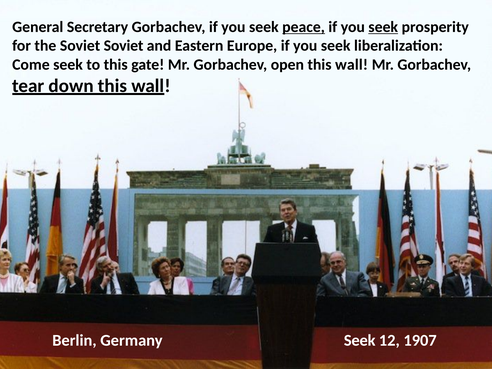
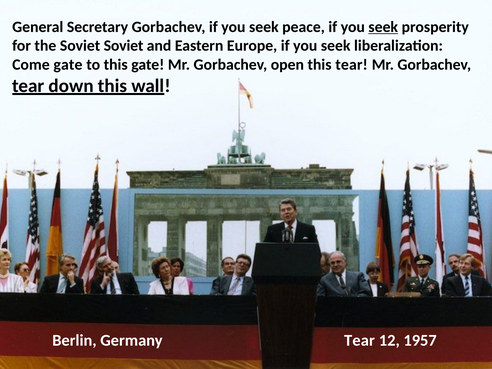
peace underline: present -> none (304, 27)
Come seek: seek -> gate (68, 65)
open this wall: wall -> tear (352, 65)
Seek: Seek -> Tear (359, 341)
1907: 1907 -> 1957 (420, 341)
